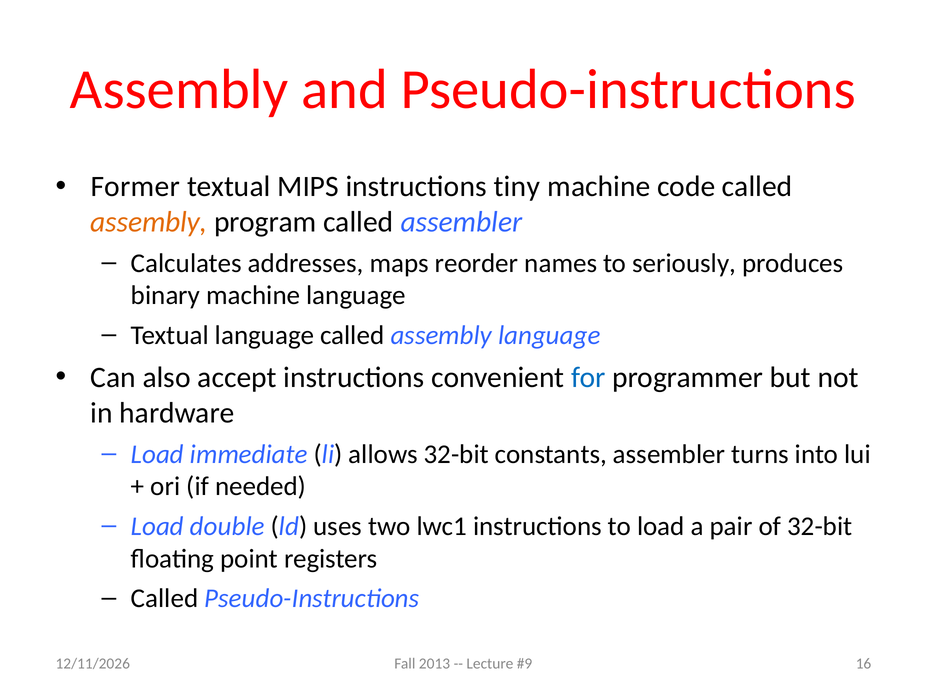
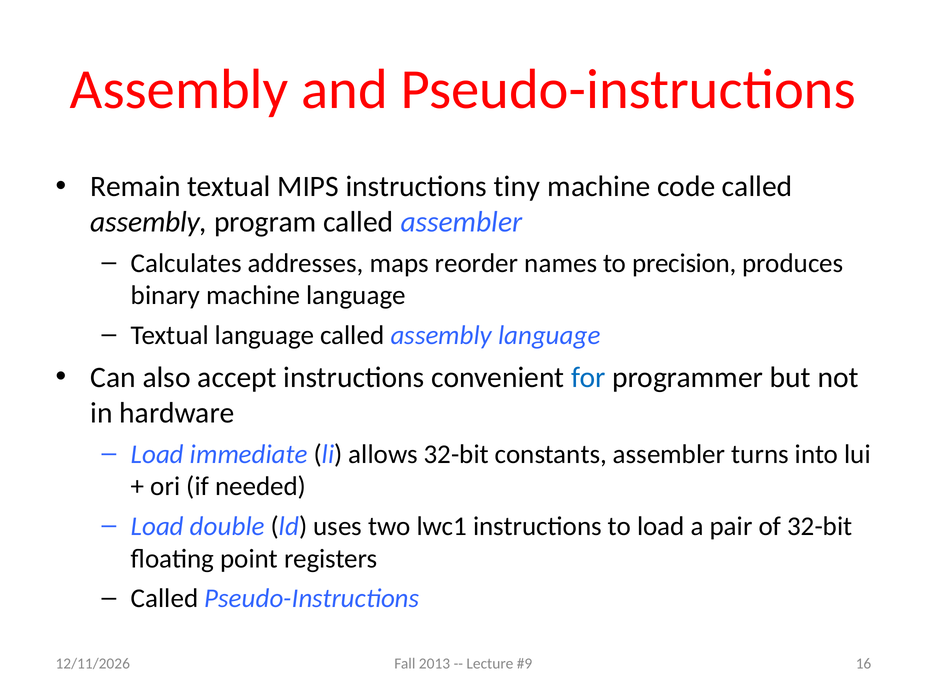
Former: Former -> Remain (136, 187)
assembly colour: orange -> black (149, 222)
seriously: seriously -> precision (684, 263)
